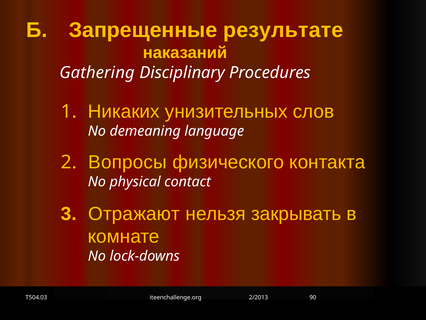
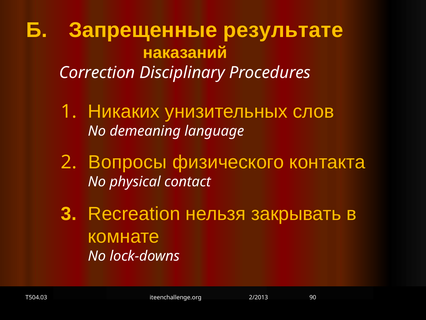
Gathering: Gathering -> Correction (97, 72)
Отражают: Отражают -> Recreation (134, 213)
